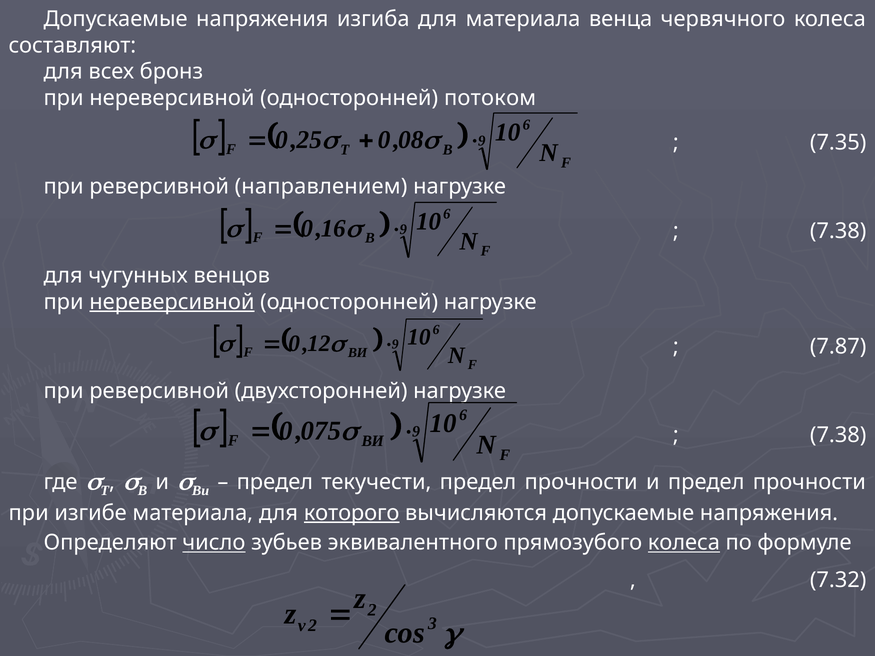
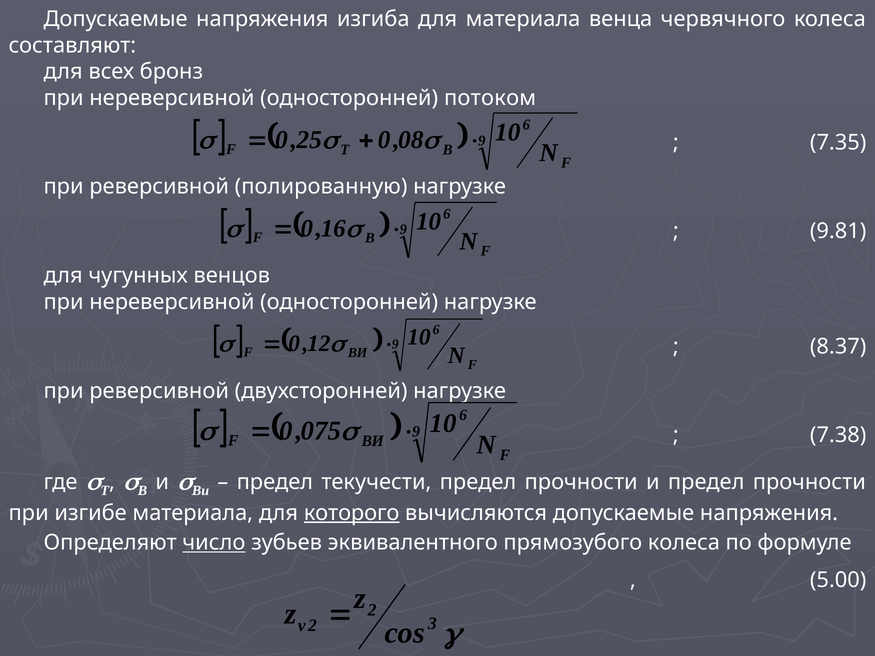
направлением: направлением -> полированную (321, 187)
7.38: 7.38 -> 9.81 (838, 231)
нереверсивной underline: present -> none (172, 302)
7.87: 7.87 -> 8.37 (838, 347)
колеса underline: present -> none (684, 543)
7.32: 7.32 -> 5.00 (838, 580)
